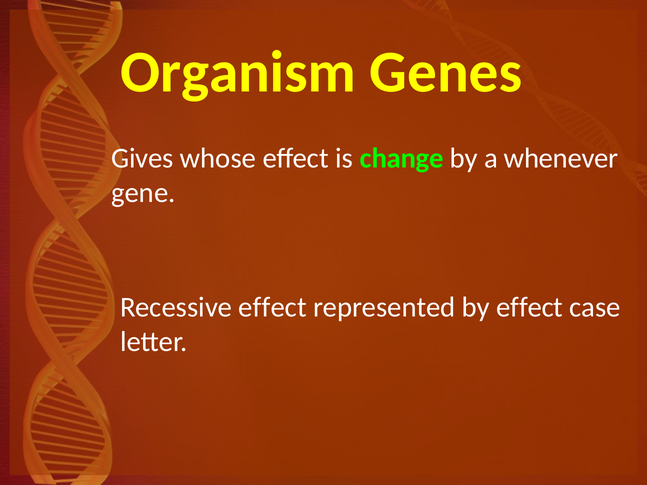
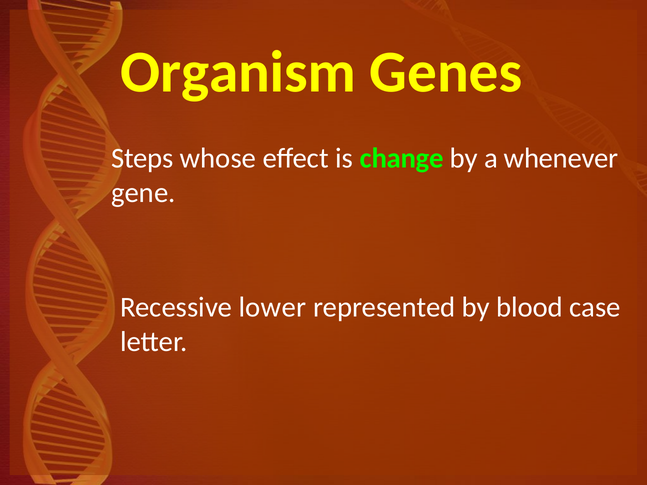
Gives: Gives -> Steps (142, 159)
Recessive effect: effect -> lower (272, 307)
by effect: effect -> blood (530, 307)
